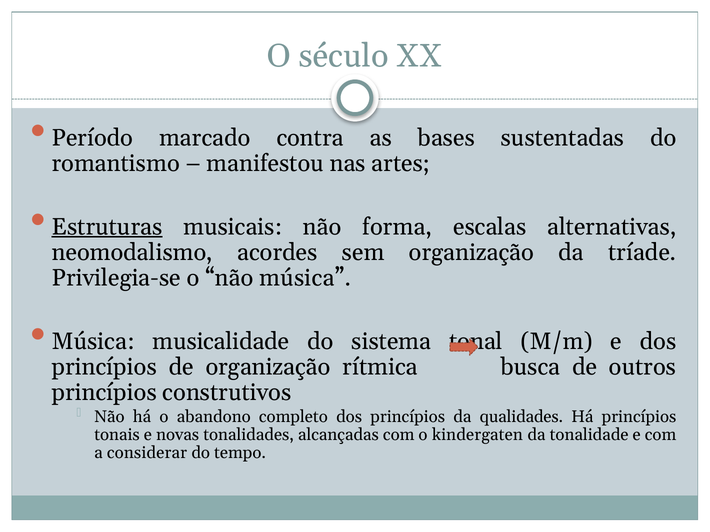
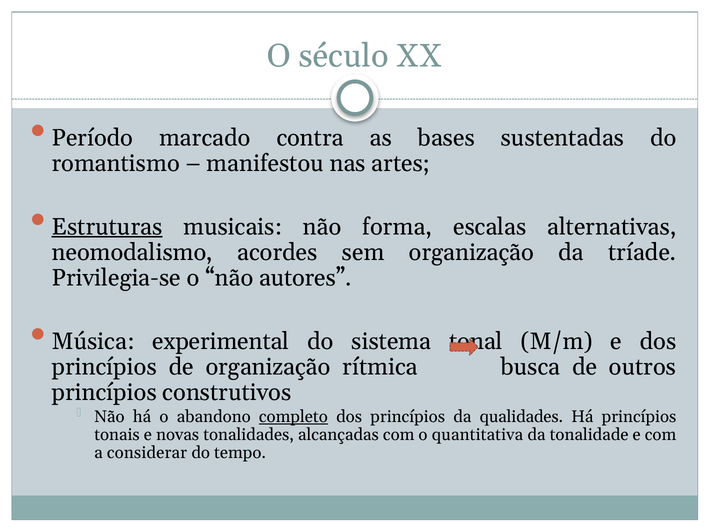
não música: música -> autores (305, 278)
musicalidade: musicalidade -> experimental (221, 342)
completo underline: none -> present (293, 417)
kindergaten: kindergaten -> quantitativa (477, 435)
